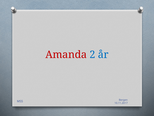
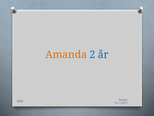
Amanda colour: red -> orange (66, 54)
